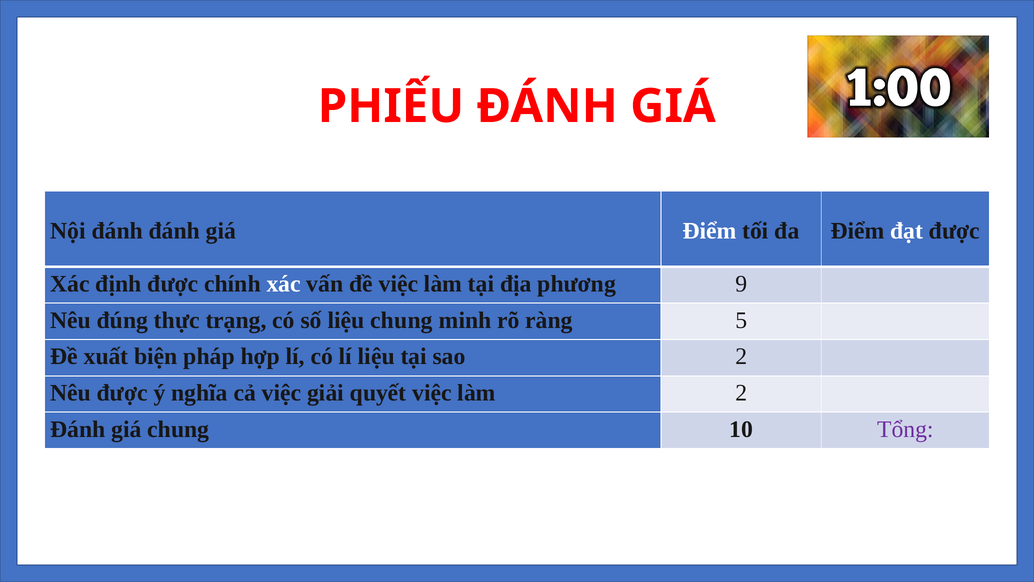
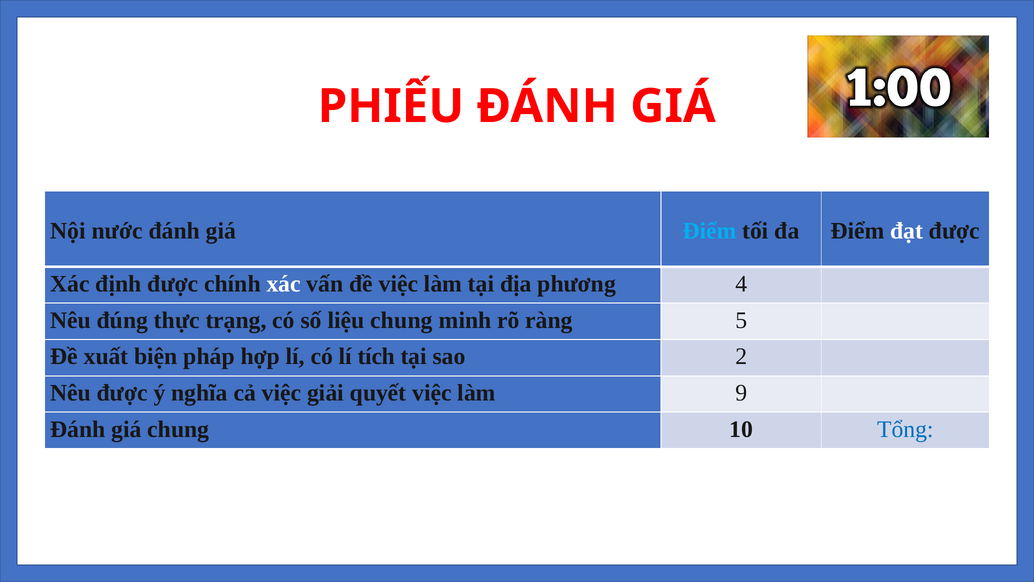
Nội đánh: đánh -> nước (117, 231)
Điểm colour: white -> light blue (710, 231)
9: 9 -> 4 (741, 284)
lí liệu: liệu -> tích (376, 356)
làm 2: 2 -> 9 (741, 393)
Tổng colour: purple -> blue (905, 429)
